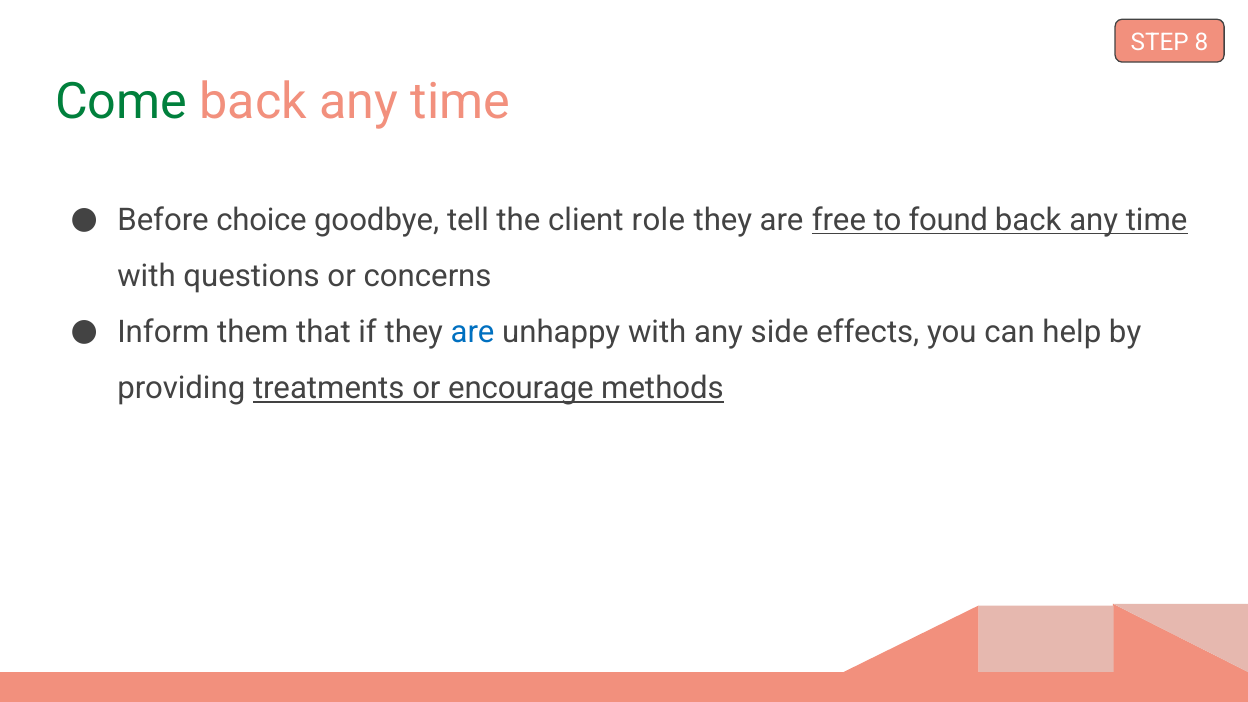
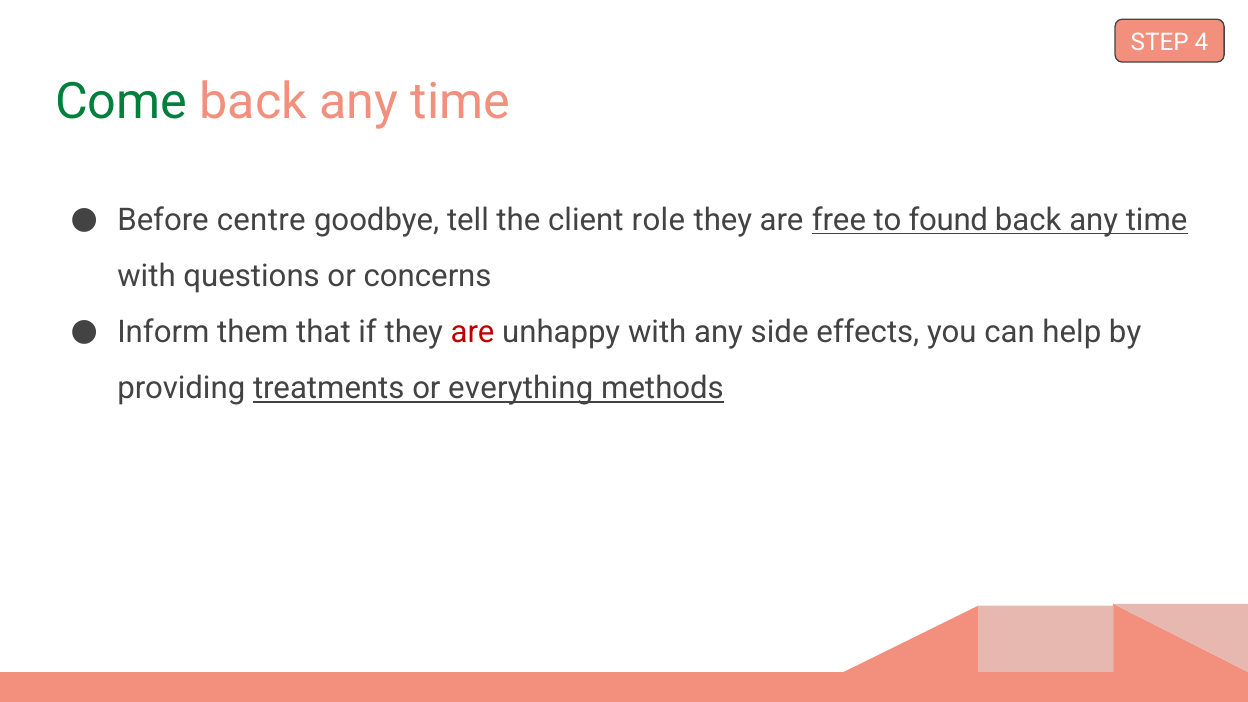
8: 8 -> 4 (1201, 43)
choice: choice -> centre (261, 220)
are colour: blue -> red (473, 332)
encourage: encourage -> everything (521, 388)
